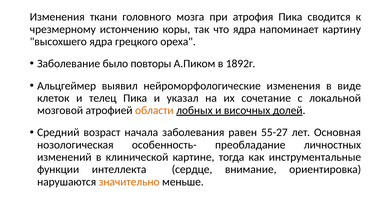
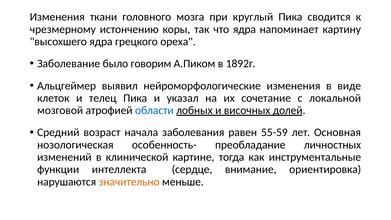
атрофия: атрофия -> круглый (253, 17)
повторы: повторы -> говорим (151, 64)
области colour: orange -> blue (154, 110)
55-27: 55-27 -> 55-59 (274, 132)
